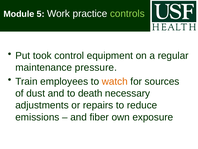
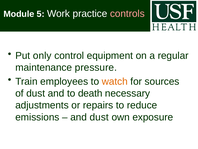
controls colour: light green -> pink (127, 14)
took: took -> only (42, 55)
and fiber: fiber -> dust (99, 117)
